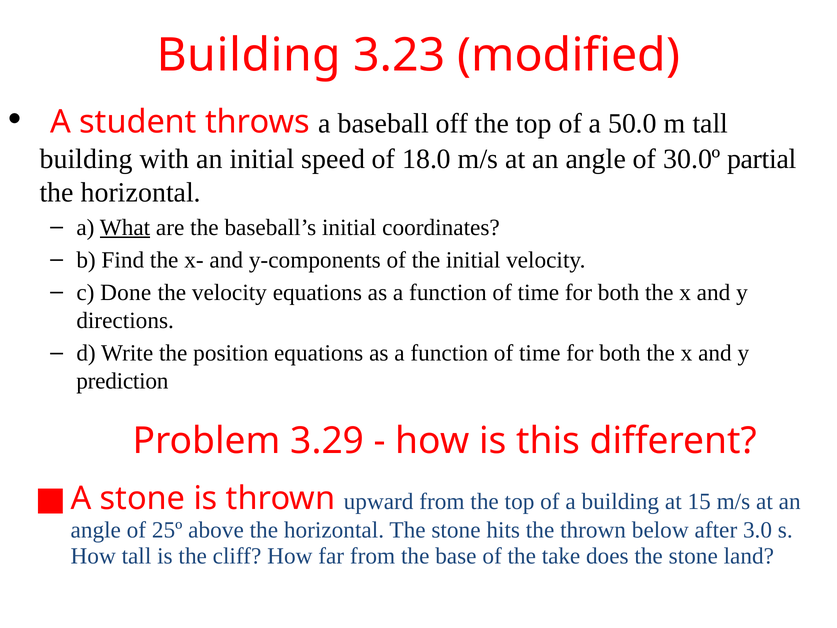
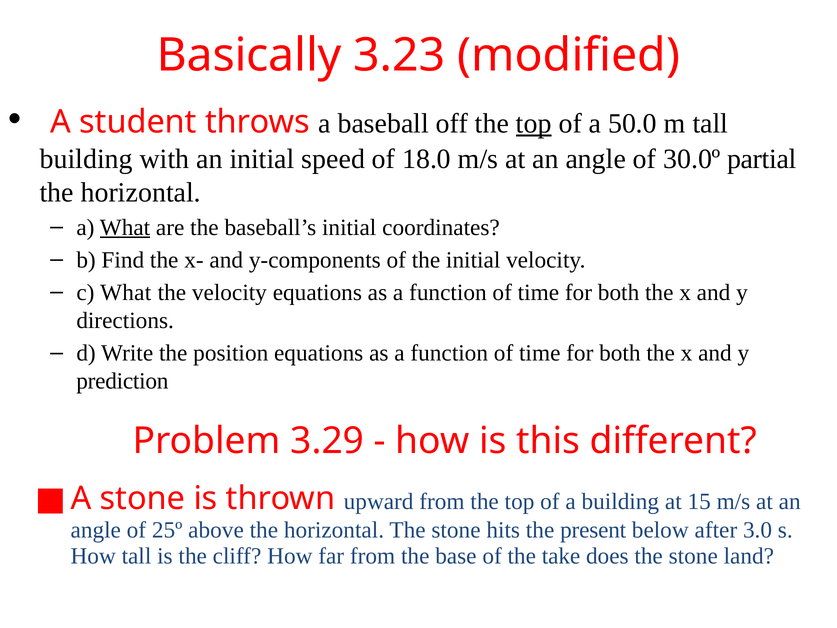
Building: Building -> Basically (249, 56)
top underline: none -> present (534, 123)
c Done: Done -> What (126, 292)
the thrown: thrown -> present (593, 530)
